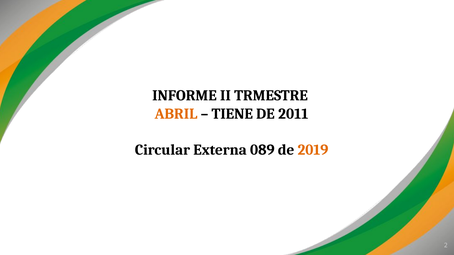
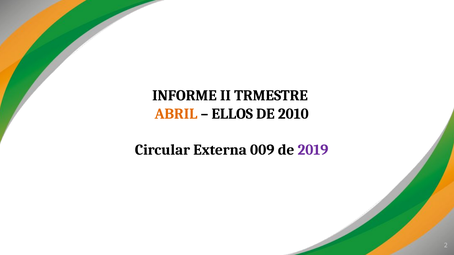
TIENE: TIENE -> ELLOS (232, 114)
2011: 2011 -> 2010 (293, 114)
089: 089 -> 009 (262, 150)
2019 colour: orange -> purple (313, 150)
